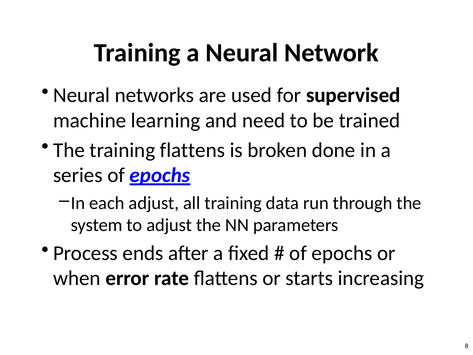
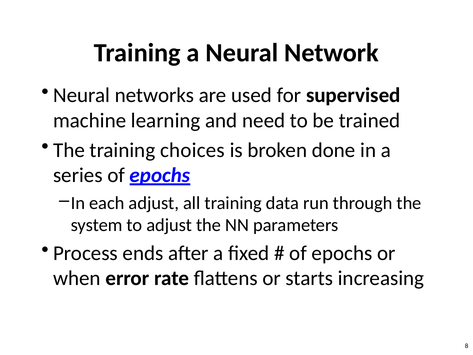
training flattens: flattens -> choices (192, 150)
